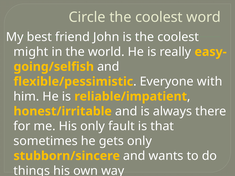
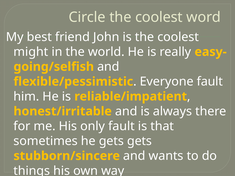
Everyone with: with -> fault (210, 82)
gets only: only -> gets (140, 141)
